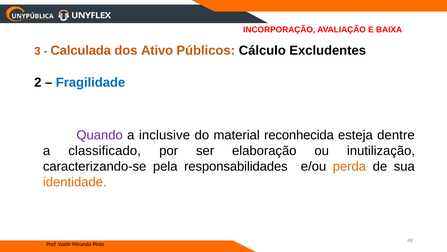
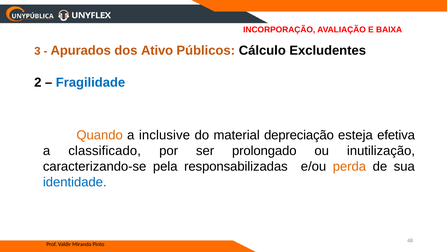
Calculada: Calculada -> Apurados (81, 50)
Quando colour: purple -> orange (100, 135)
reconhecida: reconhecida -> depreciação (299, 135)
dentre: dentre -> efetiva (396, 135)
elaboração: elaboração -> prolongado (264, 151)
responsabilidades: responsabilidades -> responsabilizadas (236, 166)
identidade colour: orange -> blue (75, 182)
